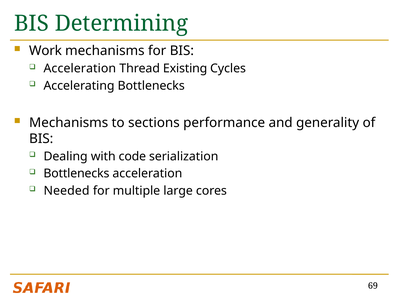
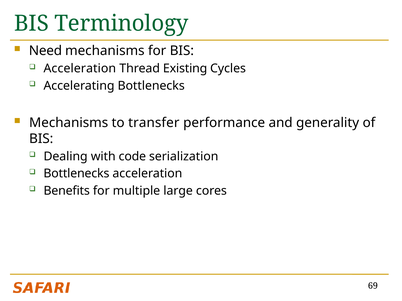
Determining: Determining -> Terminology (121, 24)
Work: Work -> Need (45, 51)
sections: sections -> transfer (154, 123)
Needed: Needed -> Benefits (67, 191)
